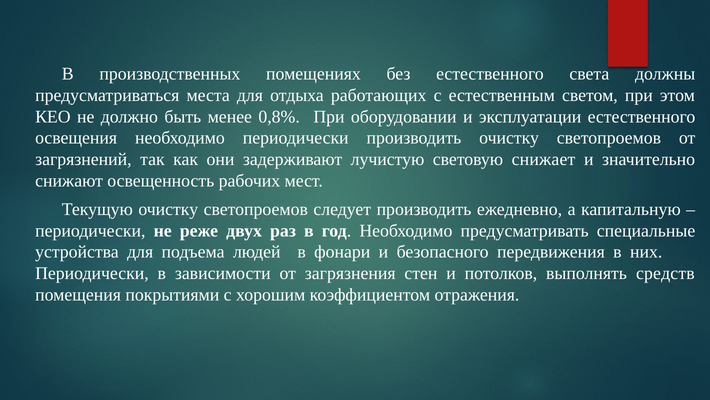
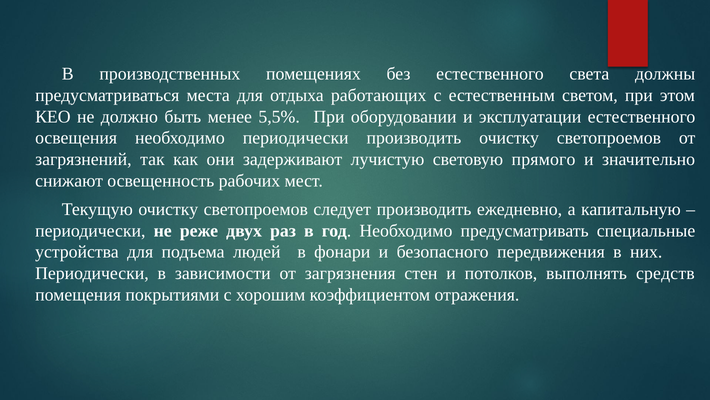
0,8%: 0,8% -> 5,5% (279, 116)
снижает: снижает -> прямого (544, 159)
